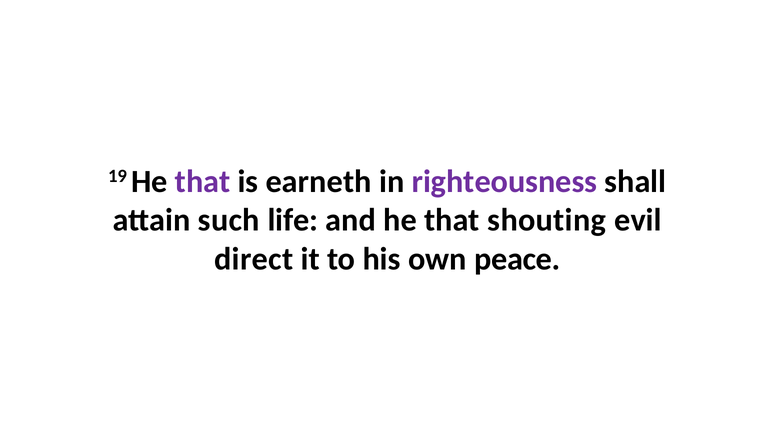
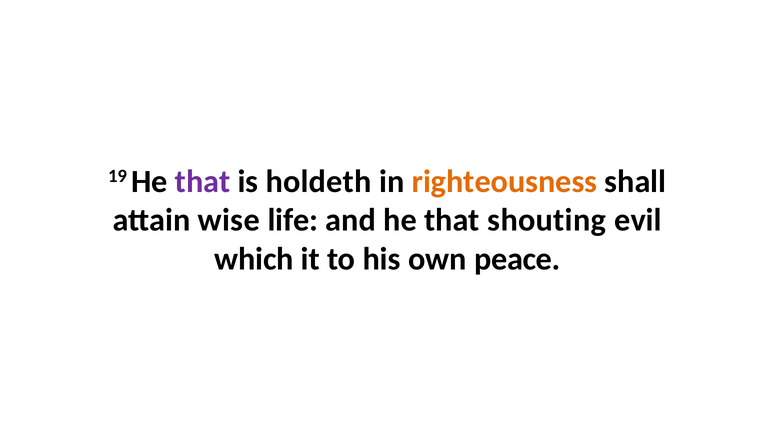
earneth: earneth -> holdeth (319, 181)
righteousness colour: purple -> orange (504, 181)
such: such -> wise (229, 220)
direct: direct -> which (254, 259)
